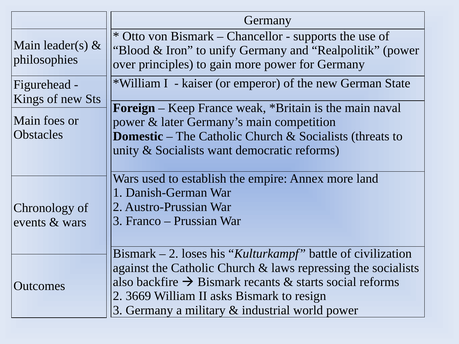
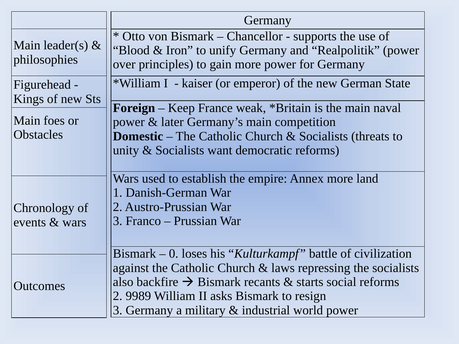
2: 2 -> 0 (174, 254)
3669: 3669 -> 9989 (138, 296)
